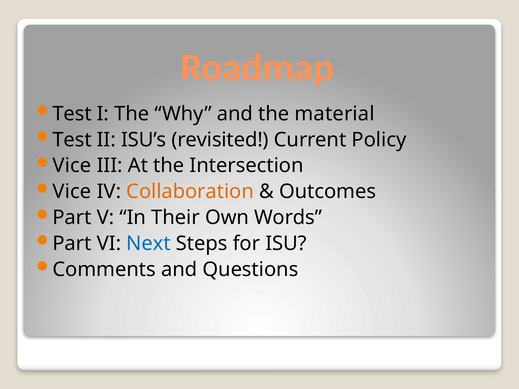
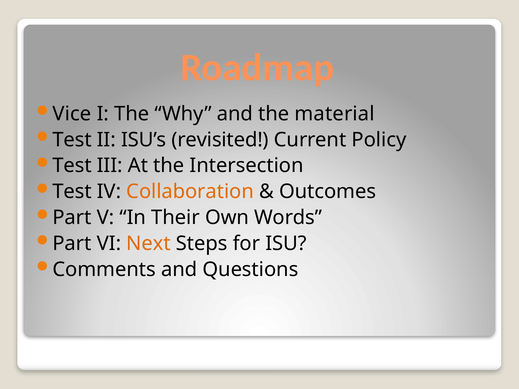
Test: Test -> Vice (72, 114)
Vice: Vice -> Test (72, 166)
Vice: Vice -> Test (72, 192)
Next colour: blue -> orange (148, 244)
